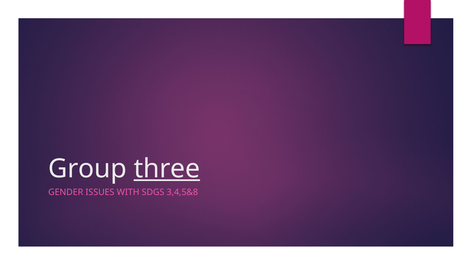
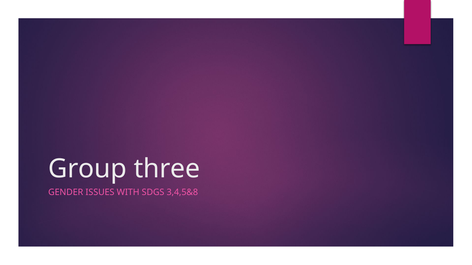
three underline: present -> none (167, 169)
